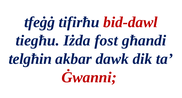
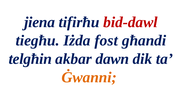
tfeġġ: tfeġġ -> jiena (40, 22)
dawk: dawk -> dawn (112, 59)
Ġwanni colour: red -> orange (89, 77)
